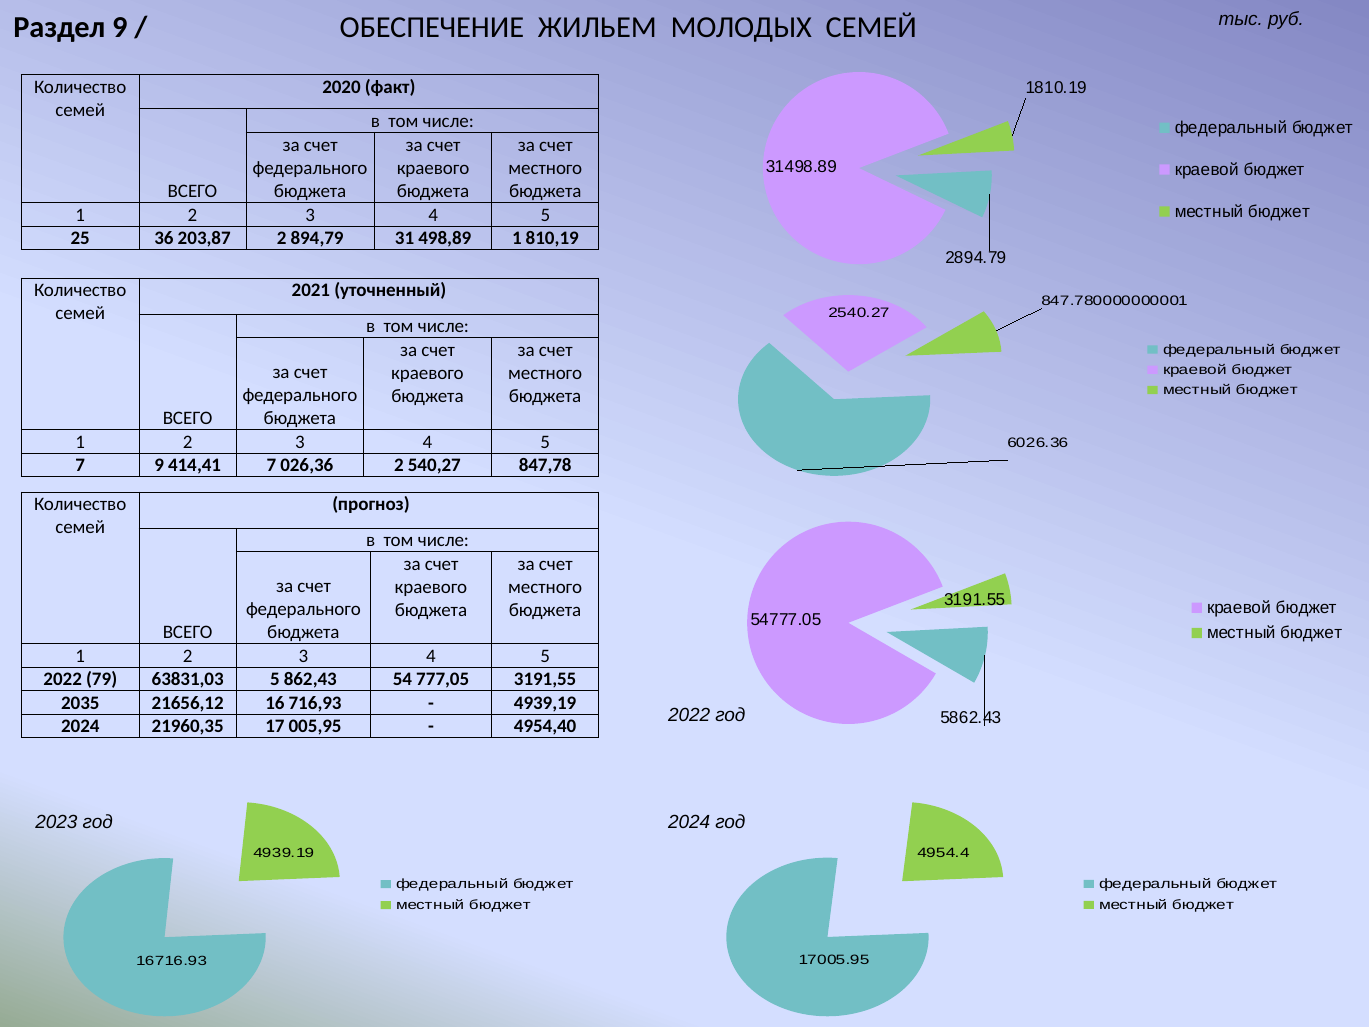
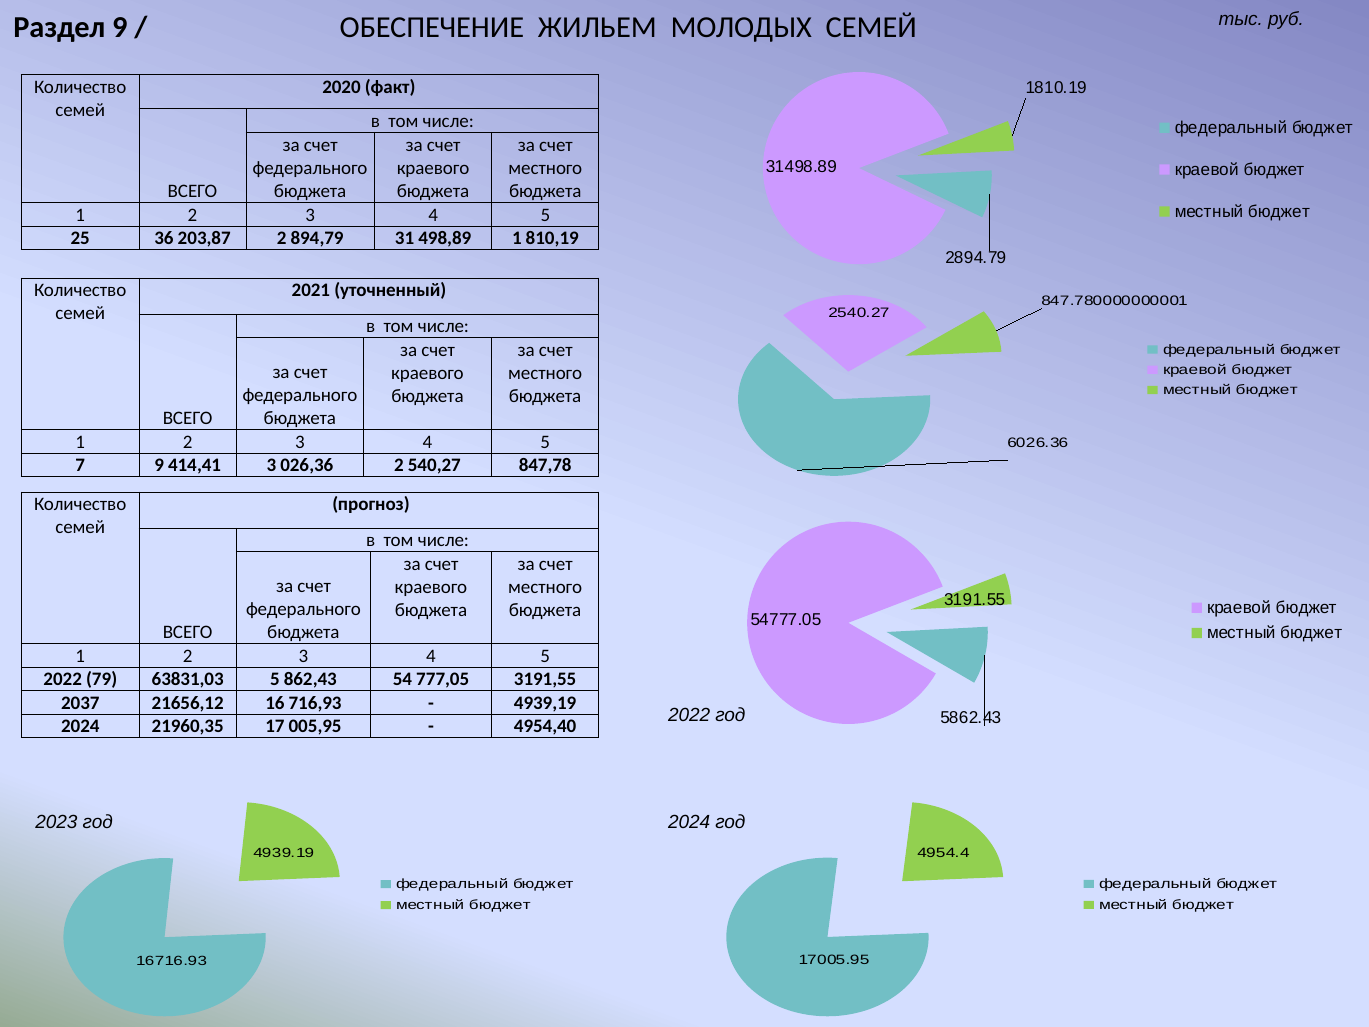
414,41 7: 7 -> 3 (271, 465)
2035: 2035 -> 2037 (80, 703)
